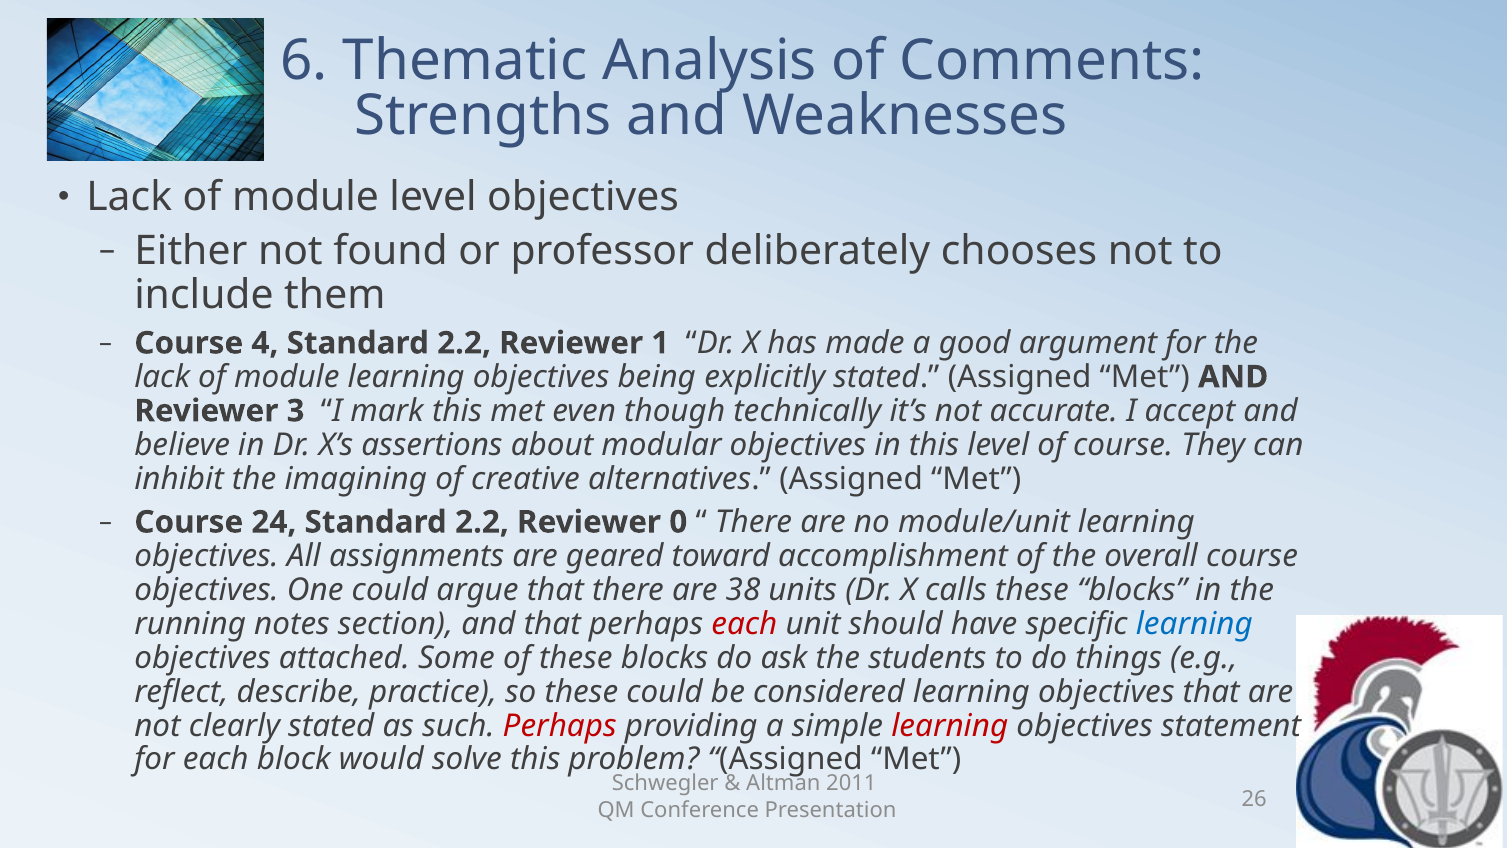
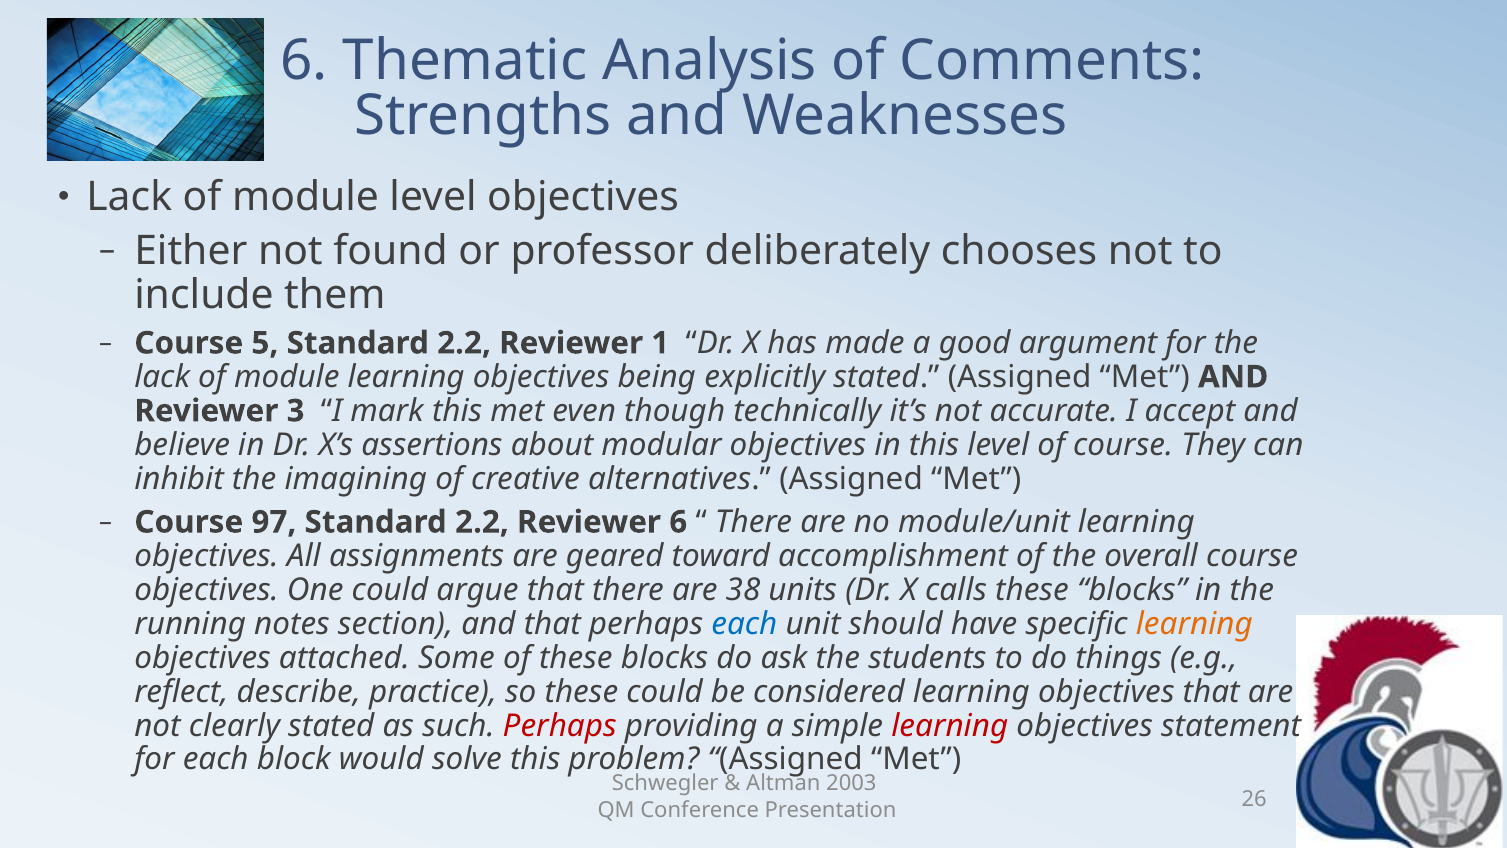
4: 4 -> 5 (265, 343)
24: 24 -> 97 (274, 522)
Reviewer 0: 0 -> 6 (678, 522)
each colour: red -> blue (744, 624)
learning colour: blue -> orange (1194, 624)
2011: 2011 -> 2003 (851, 783)
